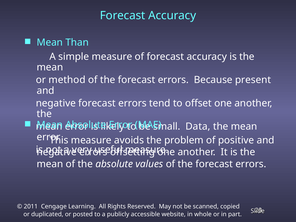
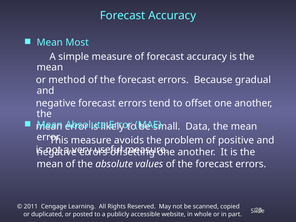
Than: Than -> Most (77, 43)
present: present -> gradual (253, 80)
